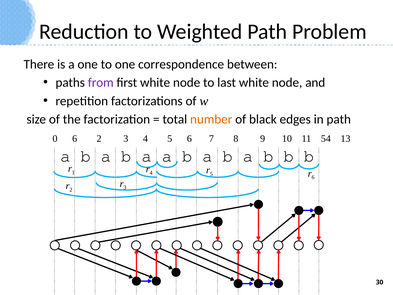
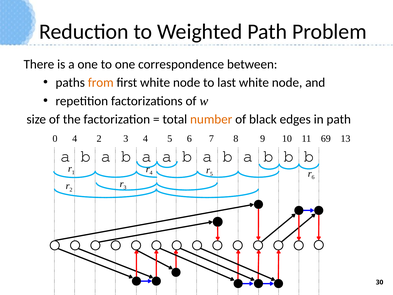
from colour: purple -> orange (101, 83)
0 6: 6 -> 4 (75, 139)
54: 54 -> 69 (326, 139)
